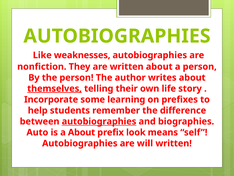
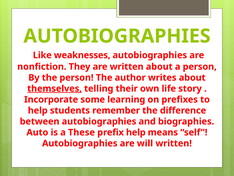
autobiographies underline: present -> none (99, 121)
a About: About -> These (81, 132)
prefix look: look -> help (136, 132)
